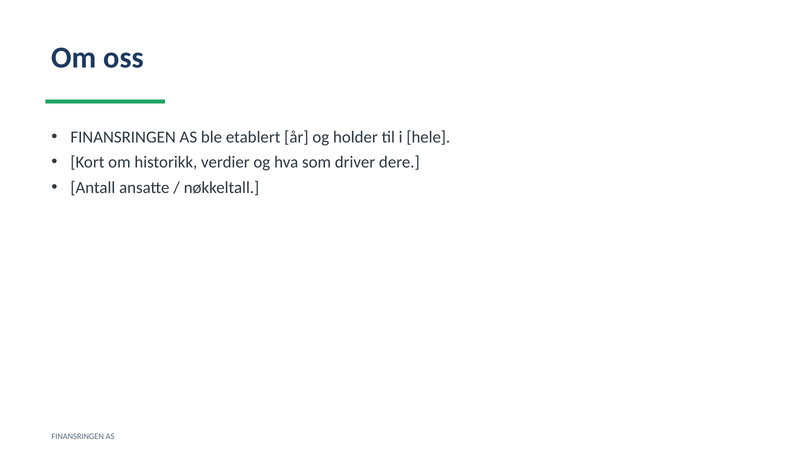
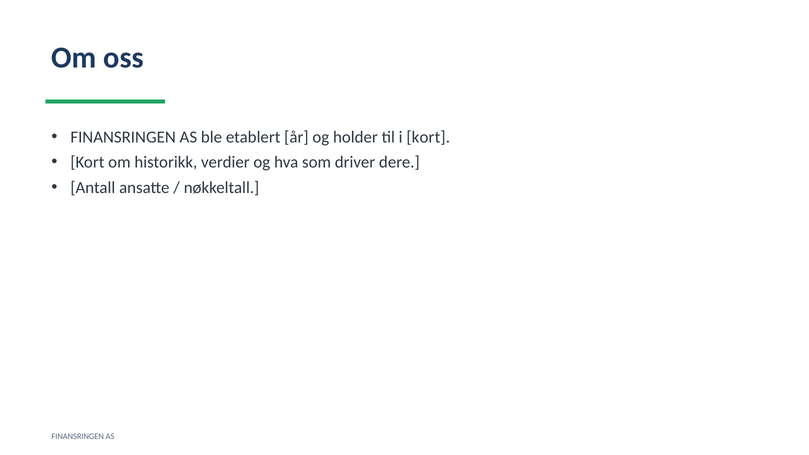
i hele: hele -> kort (428, 137)
